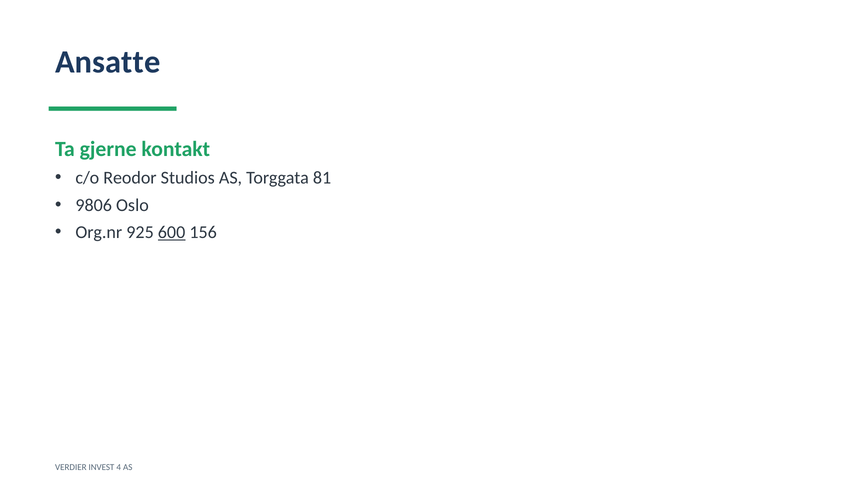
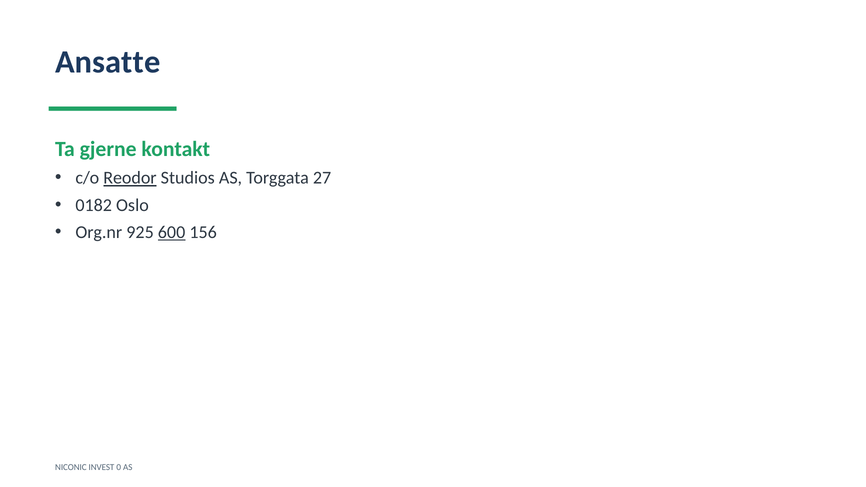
Reodor underline: none -> present (130, 178)
81: 81 -> 27 (322, 178)
9806: 9806 -> 0182 (94, 205)
VERDIER: VERDIER -> NICONIC (71, 467)
4: 4 -> 0 (119, 467)
